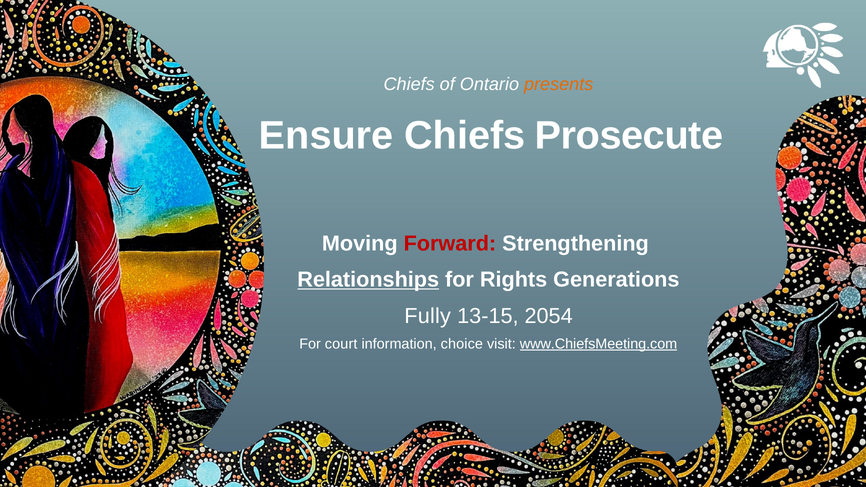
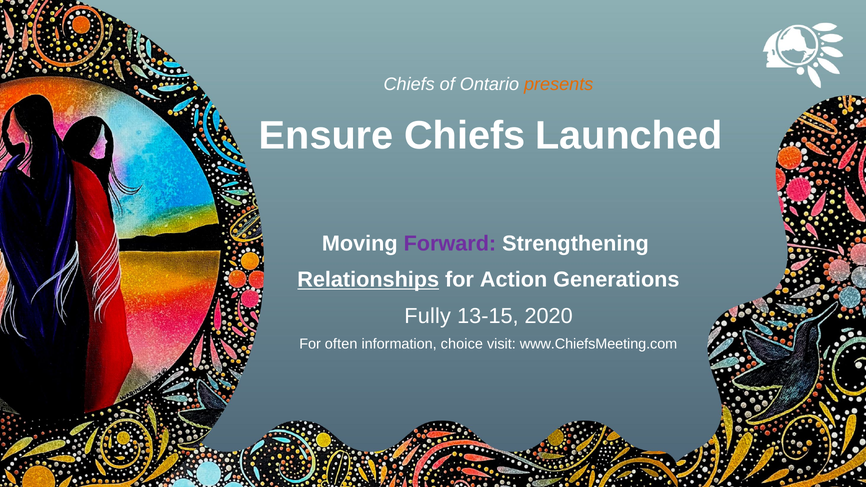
Prosecute: Prosecute -> Launched (629, 136)
Forward colour: red -> purple (450, 244)
Rights: Rights -> Action (514, 280)
2054: 2054 -> 2020 (549, 316)
court: court -> often (341, 344)
www.ChiefsMeeting.com underline: present -> none (599, 344)
